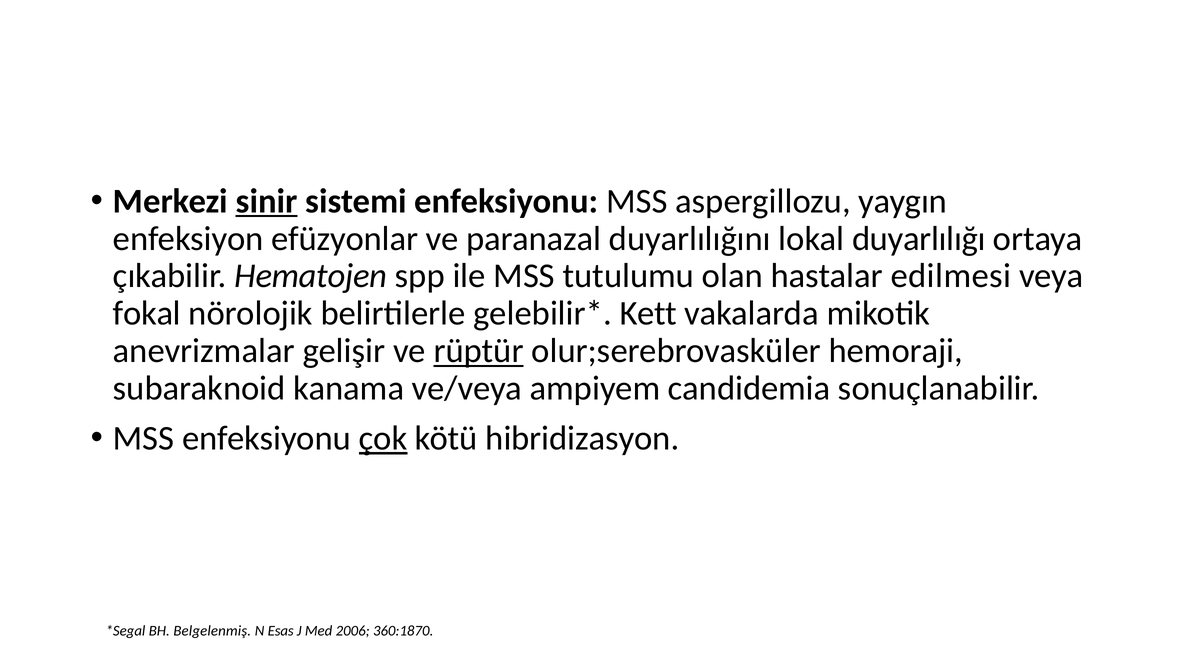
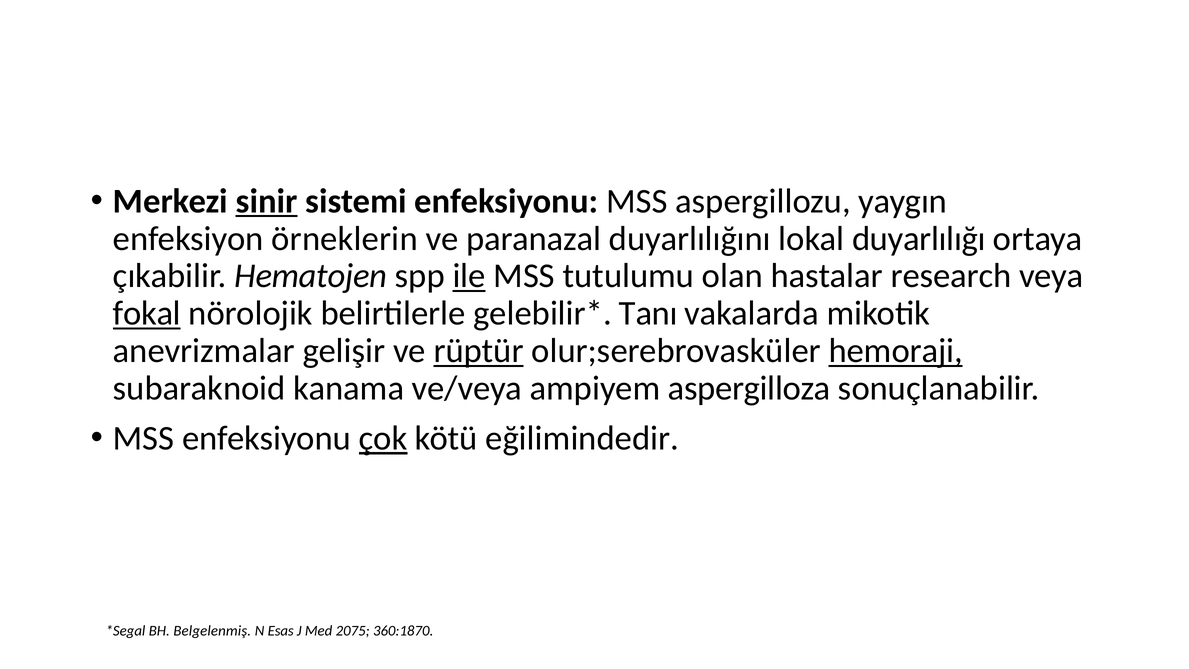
efüzyonlar: efüzyonlar -> örneklerin (345, 238)
ile underline: none -> present (469, 276)
edilmesi: edilmesi -> research (951, 276)
fokal underline: none -> present (147, 313)
Kett: Kett -> Tanı (648, 313)
hemoraji underline: none -> present (896, 351)
candidemia: candidemia -> aspergilloza (749, 388)
hibridizasyon: hibridizasyon -> eğilimindedir (582, 438)
2006: 2006 -> 2075 (353, 631)
